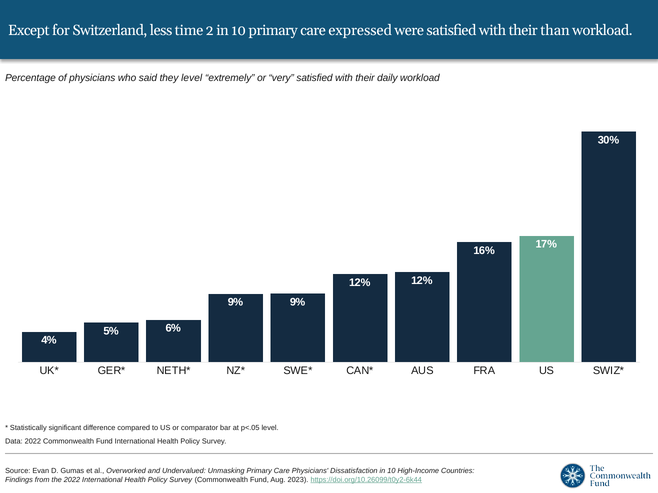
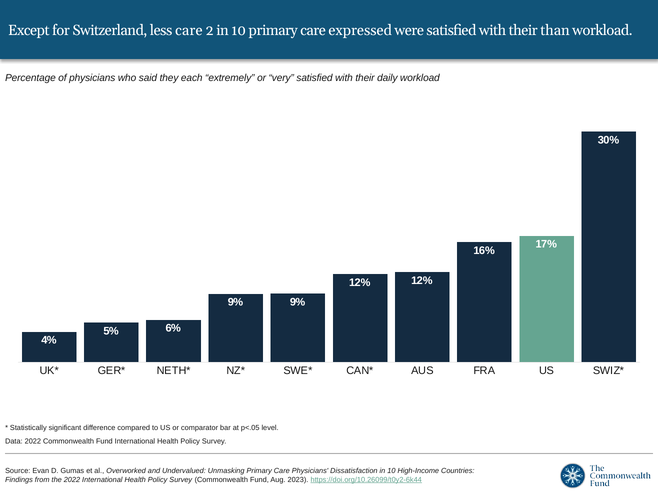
less time: time -> care (189, 31)
they level: level -> each (192, 78)
